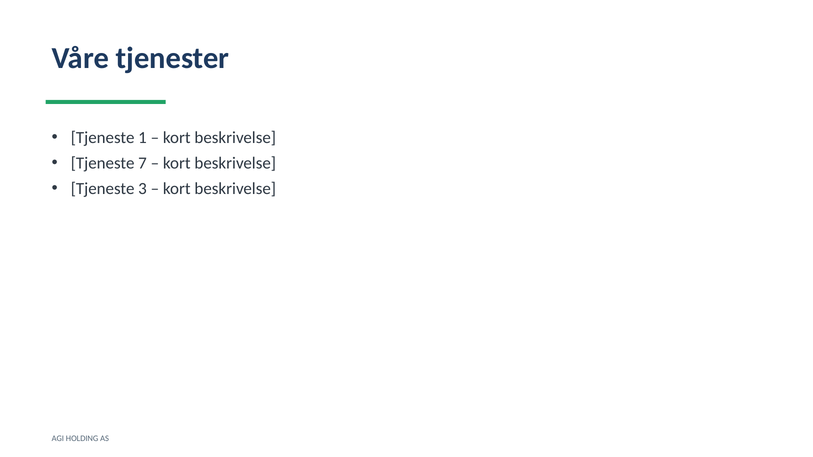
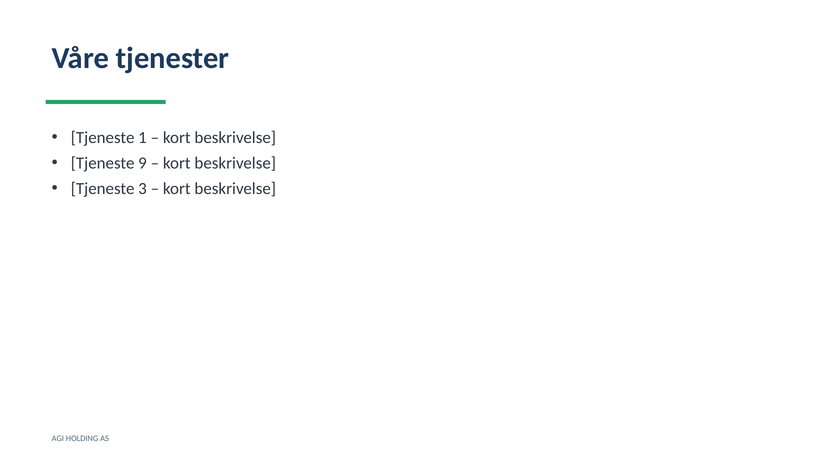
7: 7 -> 9 (143, 163)
